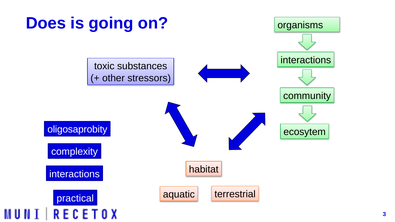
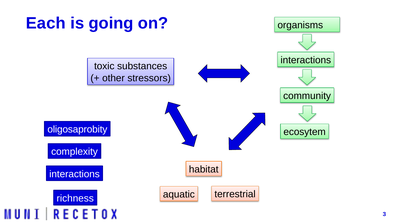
Does: Does -> Each (46, 23)
practical: practical -> richness (75, 198)
